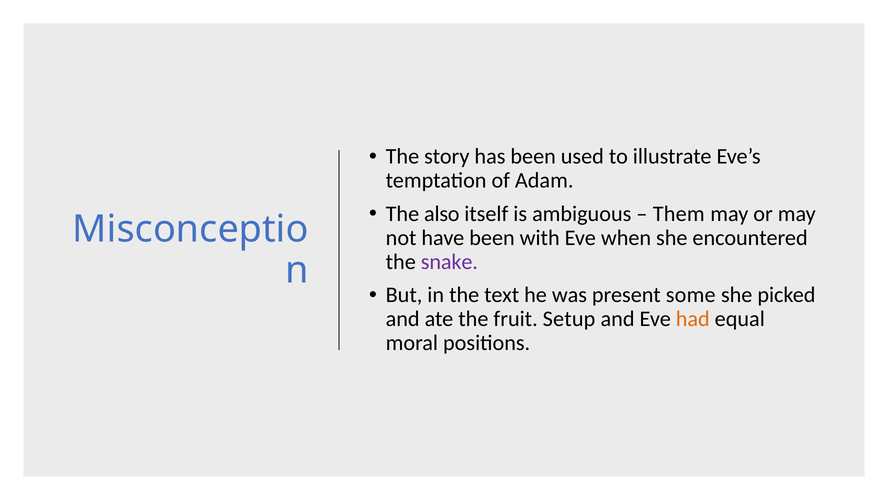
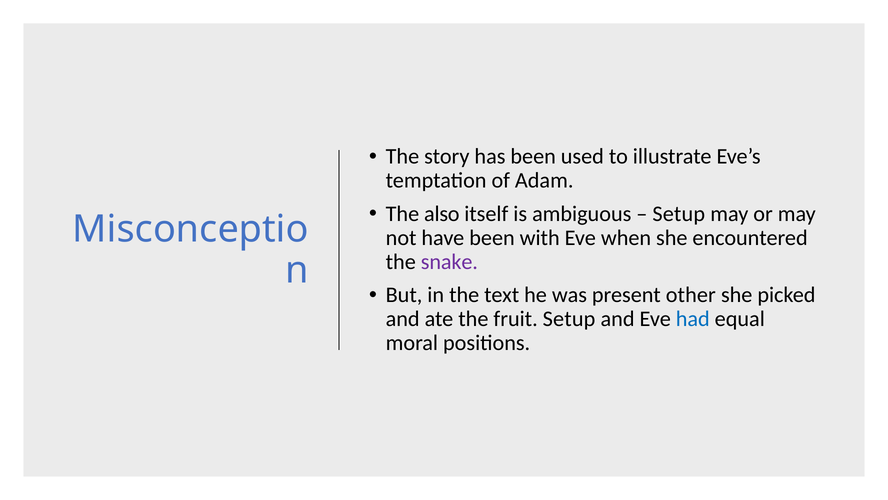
Them: Them -> Setup (679, 214)
some: some -> other (691, 295)
had colour: orange -> blue (693, 319)
